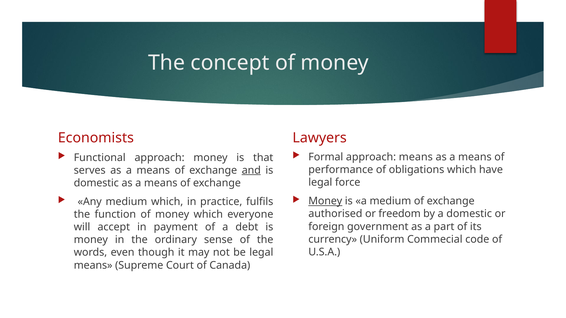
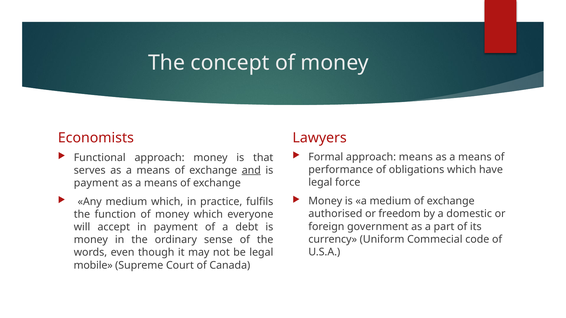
domestic: domestic -> payment (96, 183)
Money underline: present -> none (325, 201)
means: means -> mobile (93, 266)
